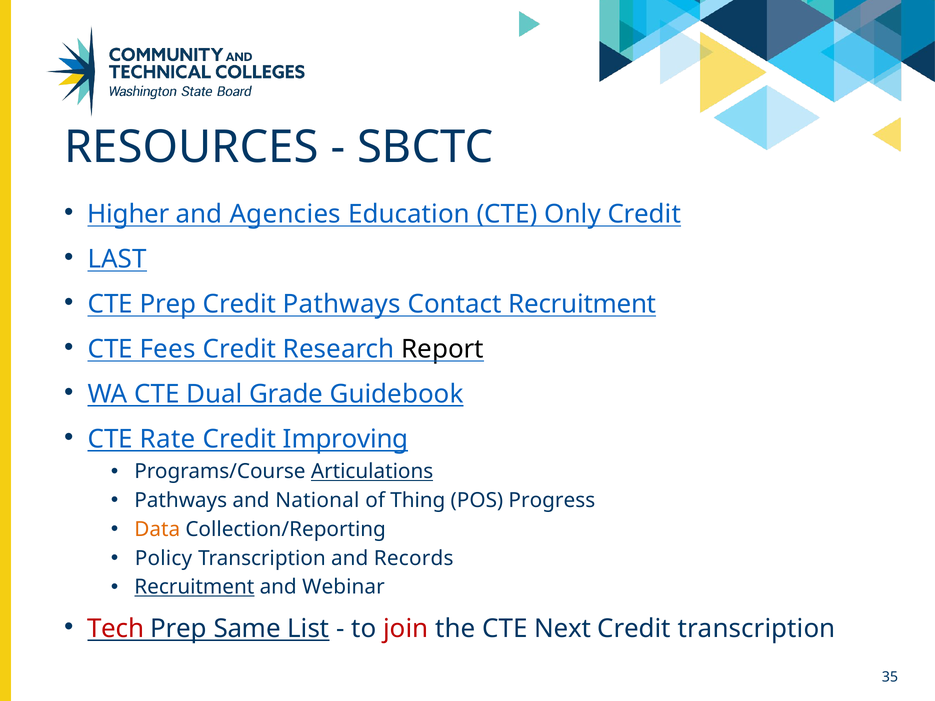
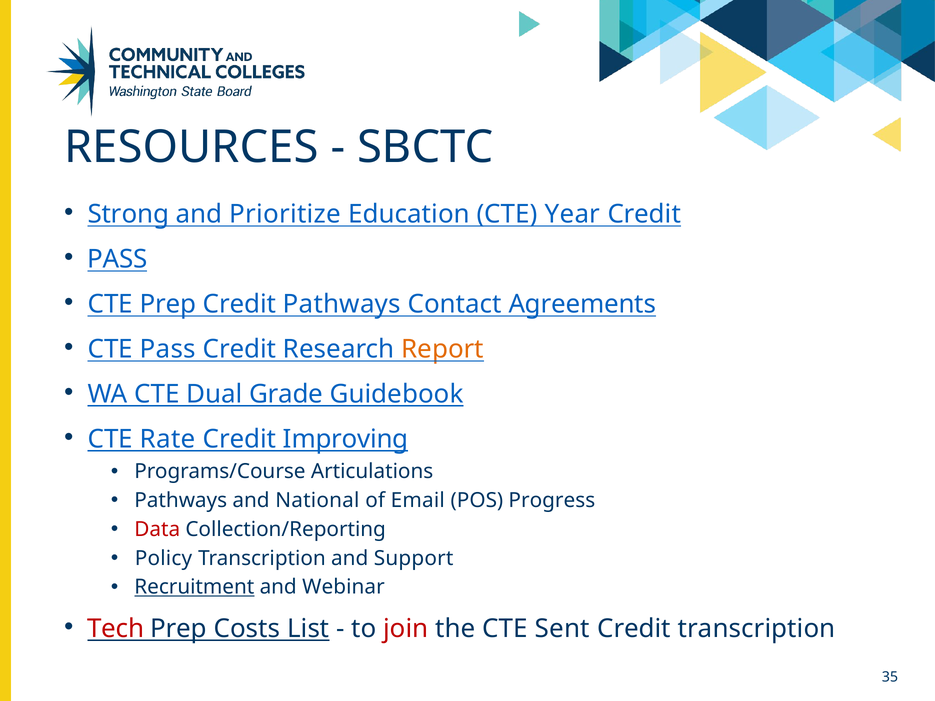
Higher: Higher -> Strong (128, 214)
Agencies: Agencies -> Prioritize (285, 214)
Only: Only -> Year (572, 214)
LAST: LAST -> PASS (117, 259)
Contact Recruitment: Recruitment -> Agreements (582, 304)
CTE Fees: Fees -> Pass (168, 349)
Report colour: black -> orange (443, 349)
Articulations underline: present -> none (372, 472)
Thing: Thing -> Email (418, 501)
Data colour: orange -> red (157, 530)
Records: Records -> Support (414, 558)
Same: Same -> Costs (247, 629)
Next: Next -> Sent (562, 629)
